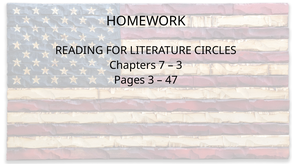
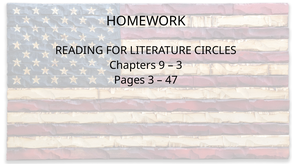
7: 7 -> 9 (162, 65)
